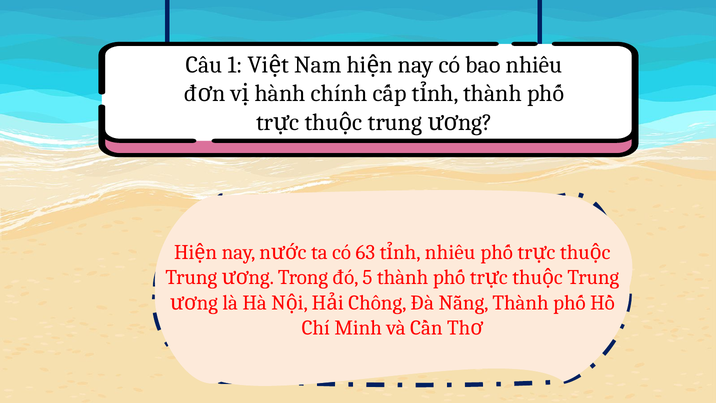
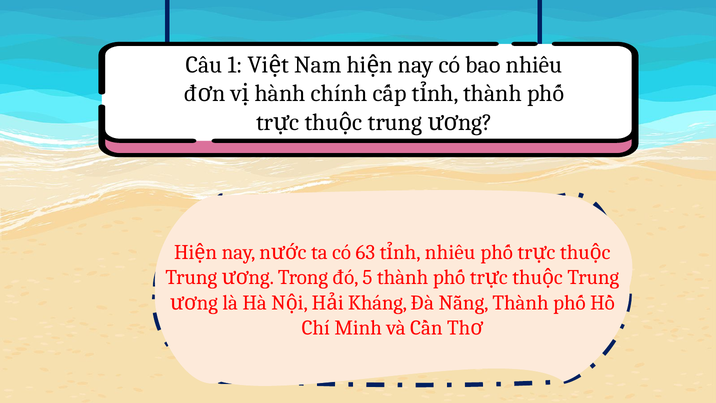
Chống: Chống -> Kháng (378, 302)
